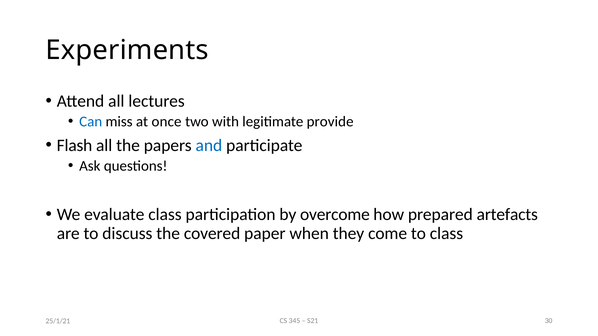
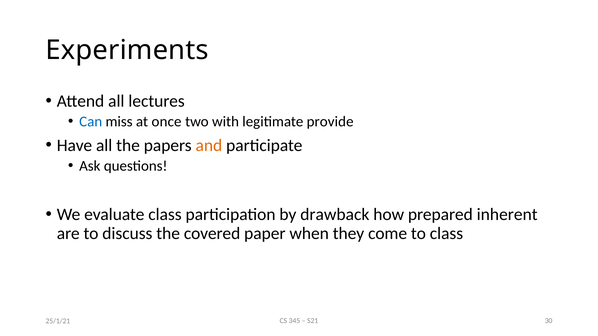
Flash: Flash -> Have (74, 145)
and colour: blue -> orange (209, 145)
overcome: overcome -> drawback (335, 215)
artefacts: artefacts -> inherent (507, 215)
